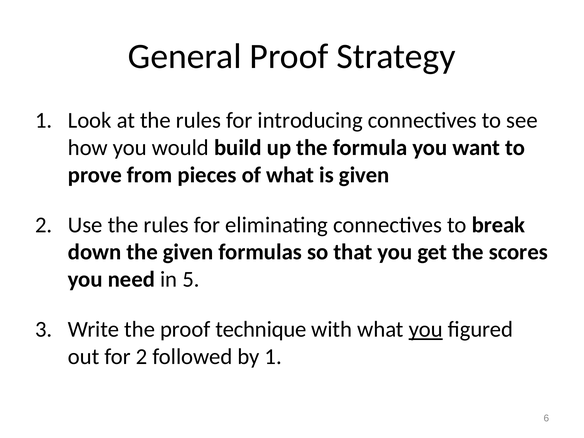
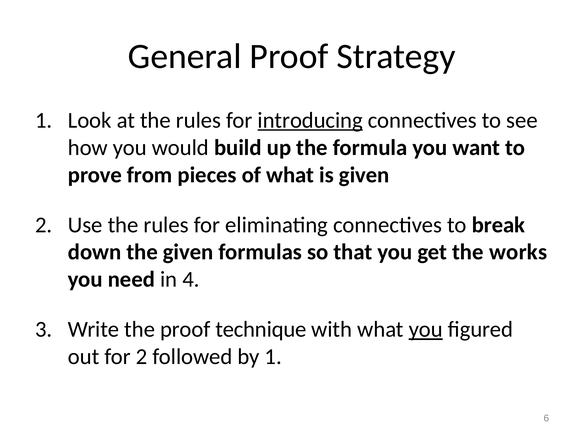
introducing underline: none -> present (310, 120)
scores: scores -> works (518, 252)
5: 5 -> 4 (191, 279)
